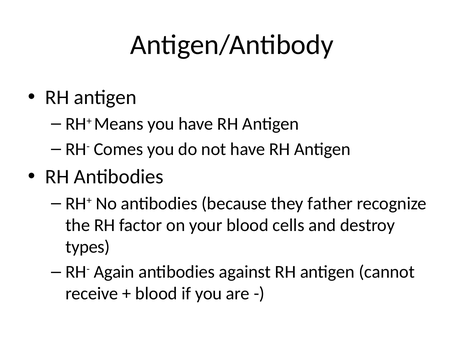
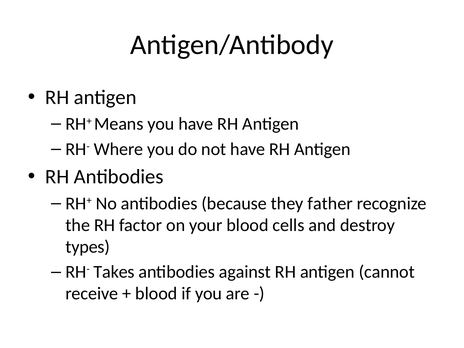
Comes: Comes -> Where (118, 149)
Again: Again -> Takes (114, 272)
